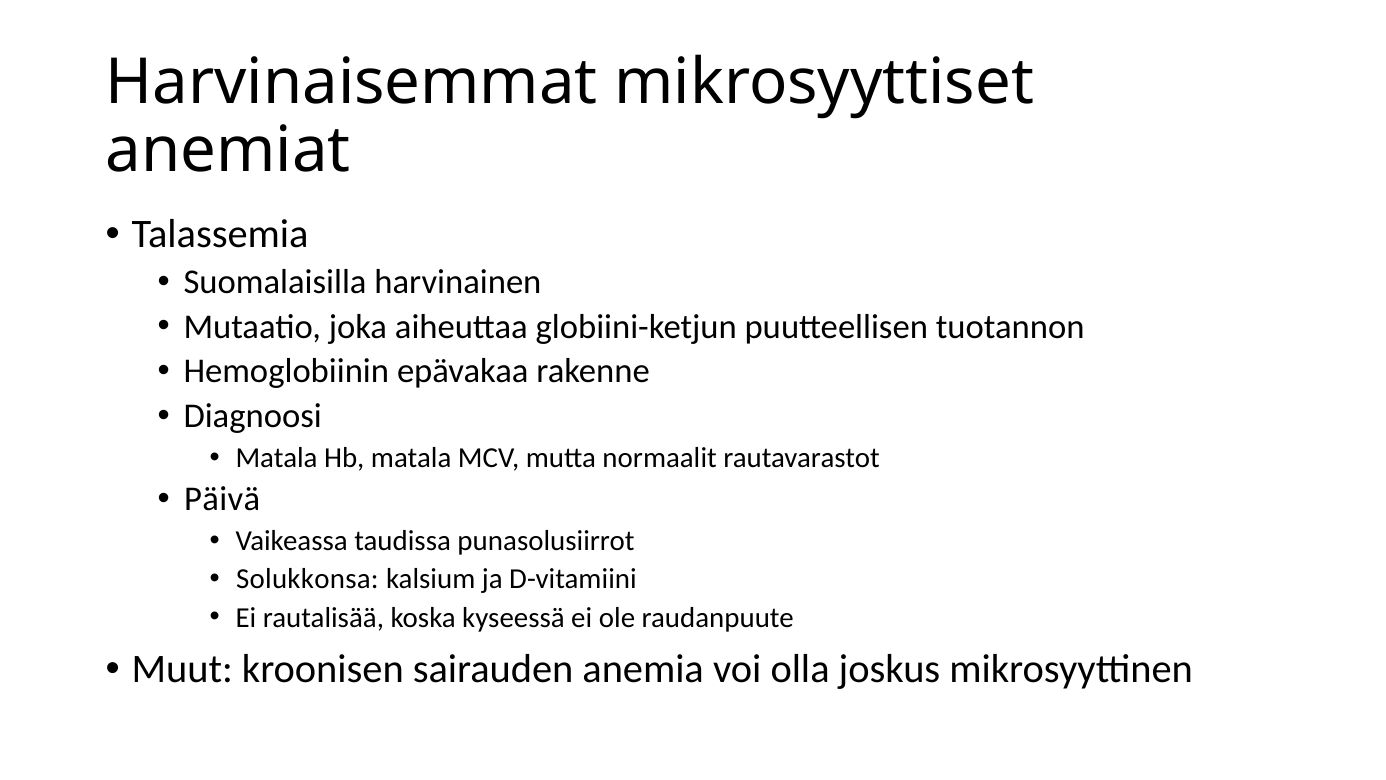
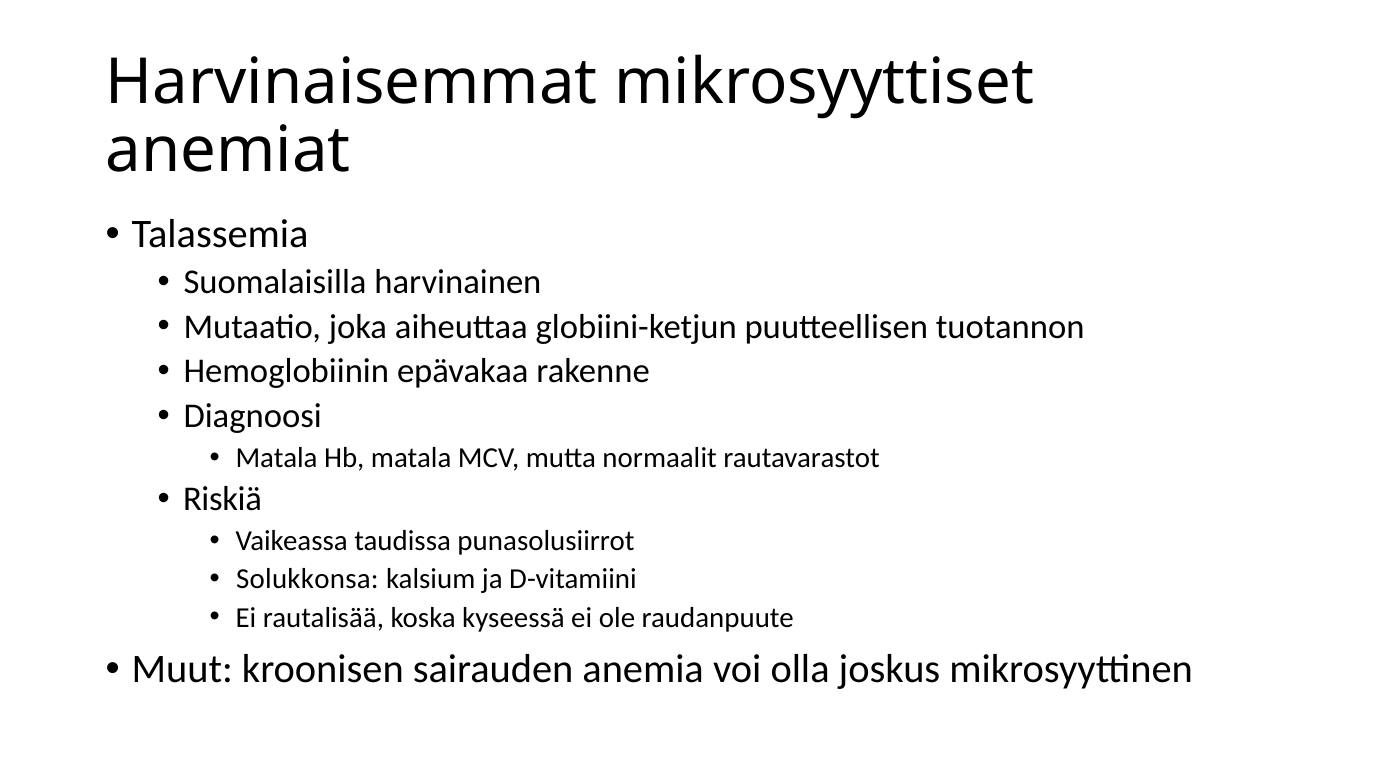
Päivä: Päivä -> Riskiä (222, 499)
